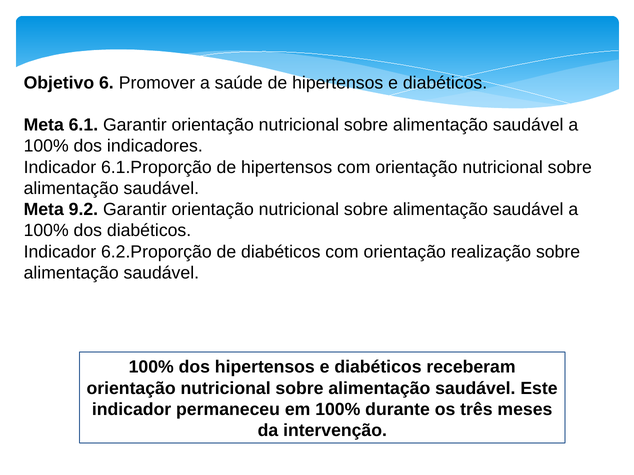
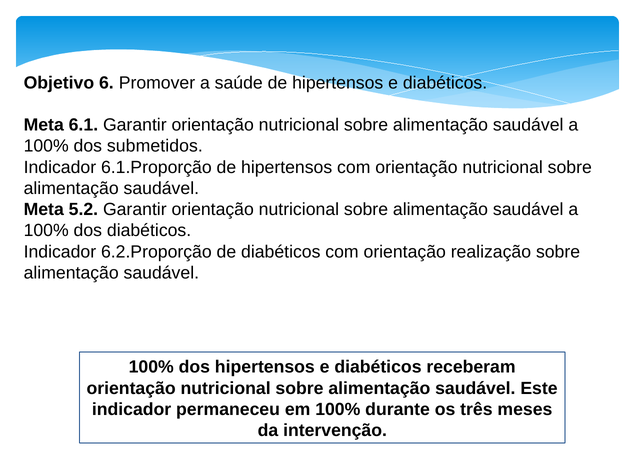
indicadores: indicadores -> submetidos (155, 146)
9.2: 9.2 -> 5.2 (83, 210)
